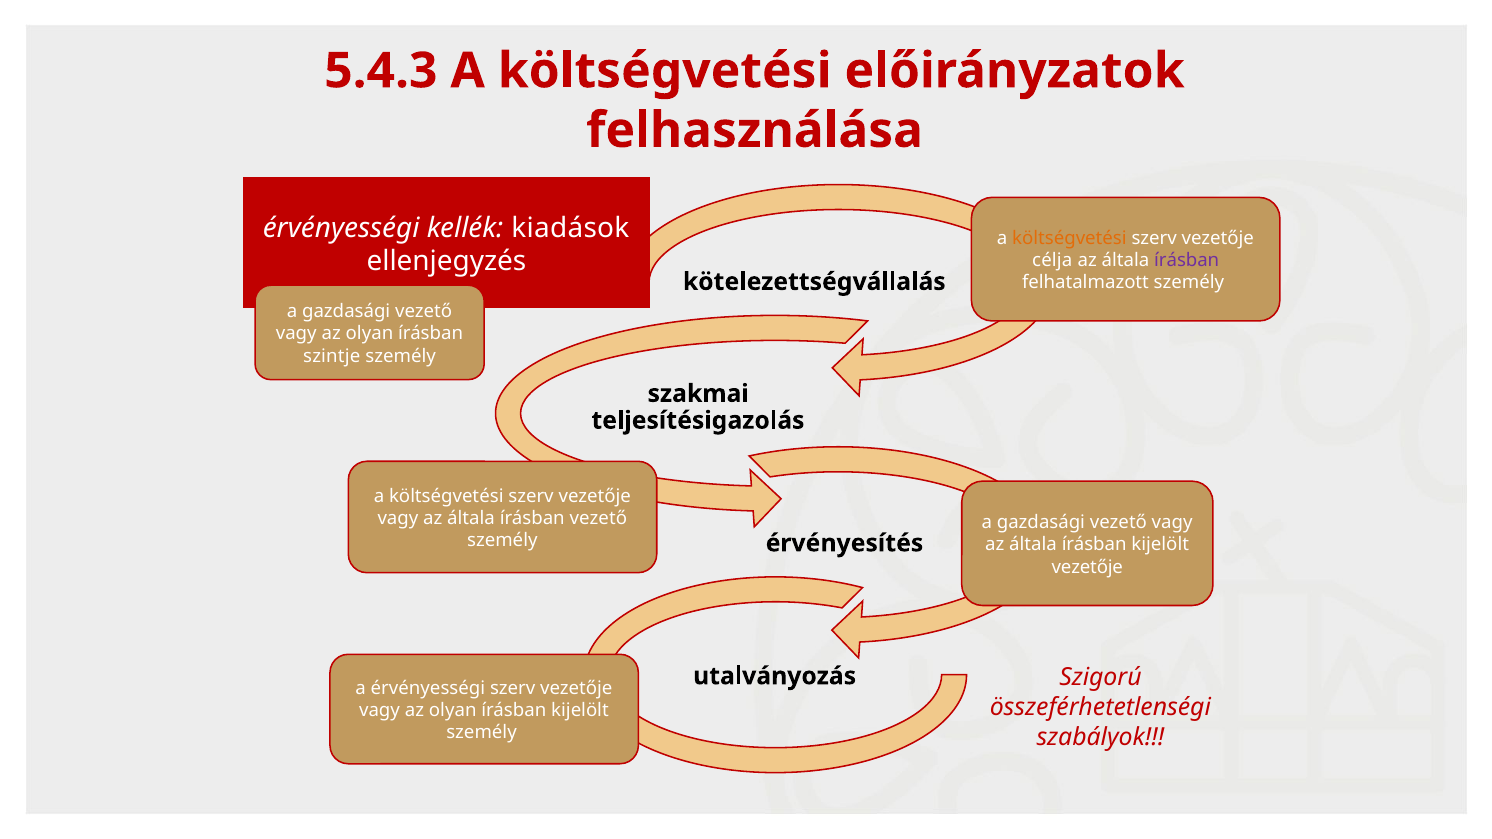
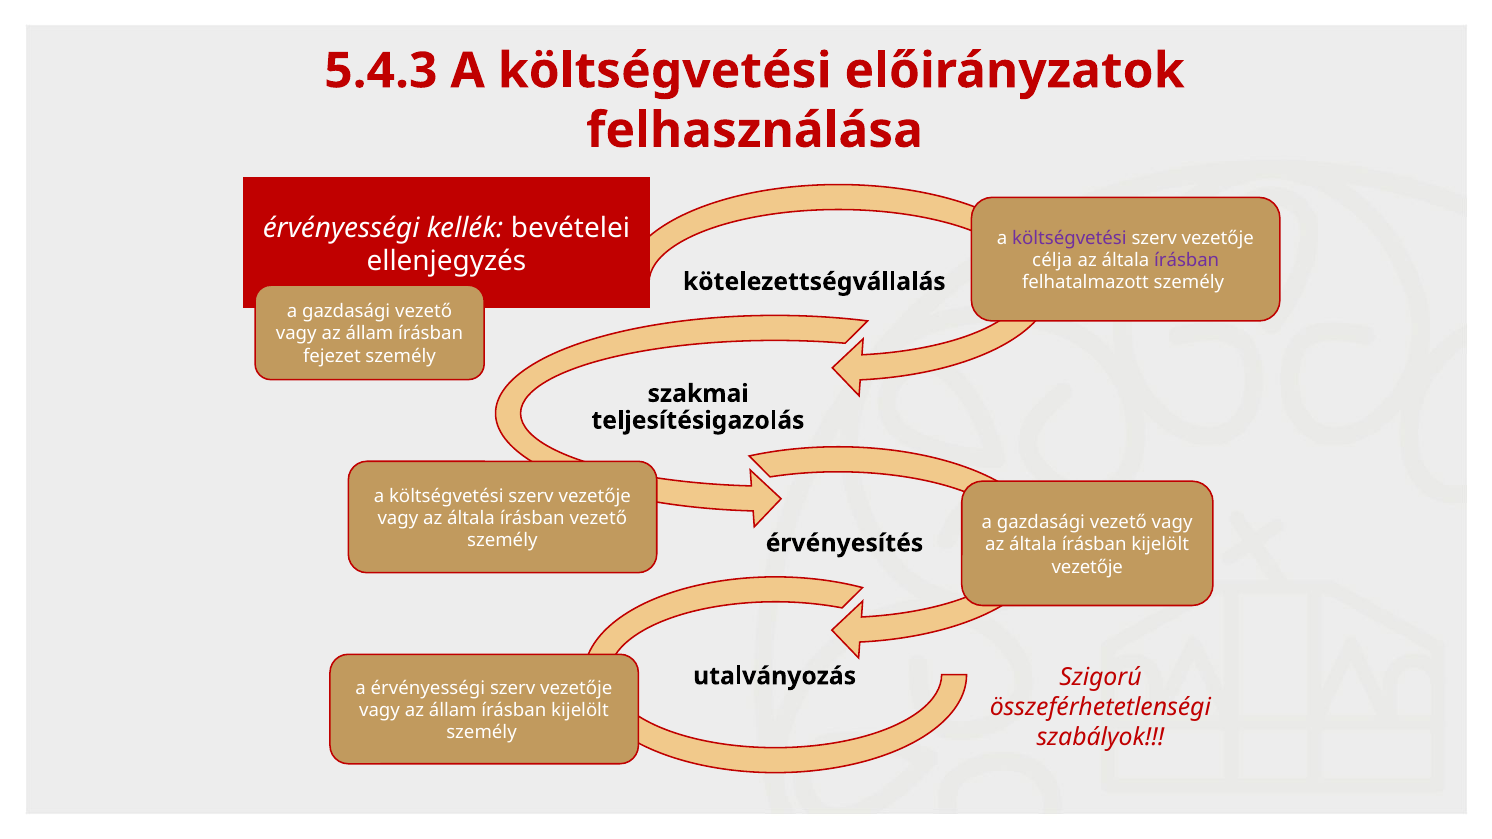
kiadások: kiadások -> bevételei (570, 228)
költségvetési colour: orange -> purple (1069, 238)
olyan: olyan -> állam (370, 334)
szintje: szintje -> fejezet (332, 356)
olyan: olyan -> állam (453, 710)
